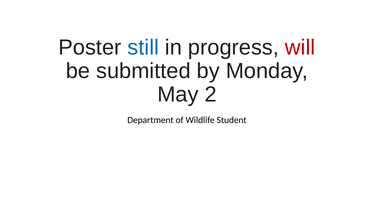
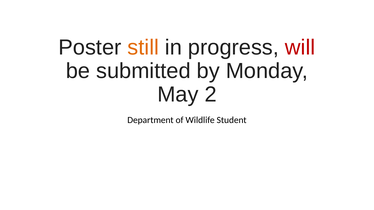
still colour: blue -> orange (143, 47)
